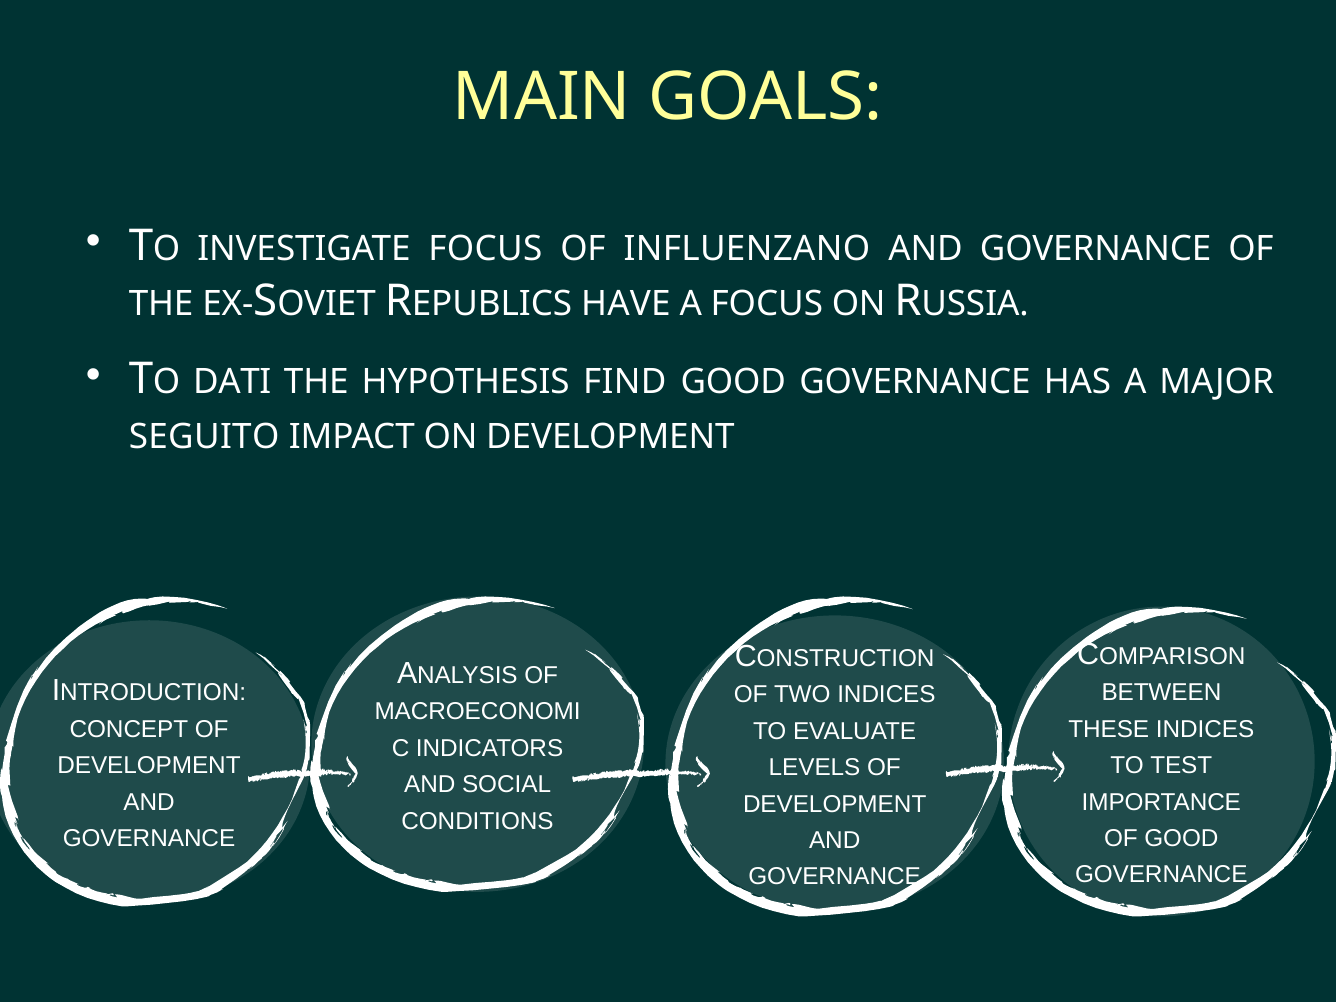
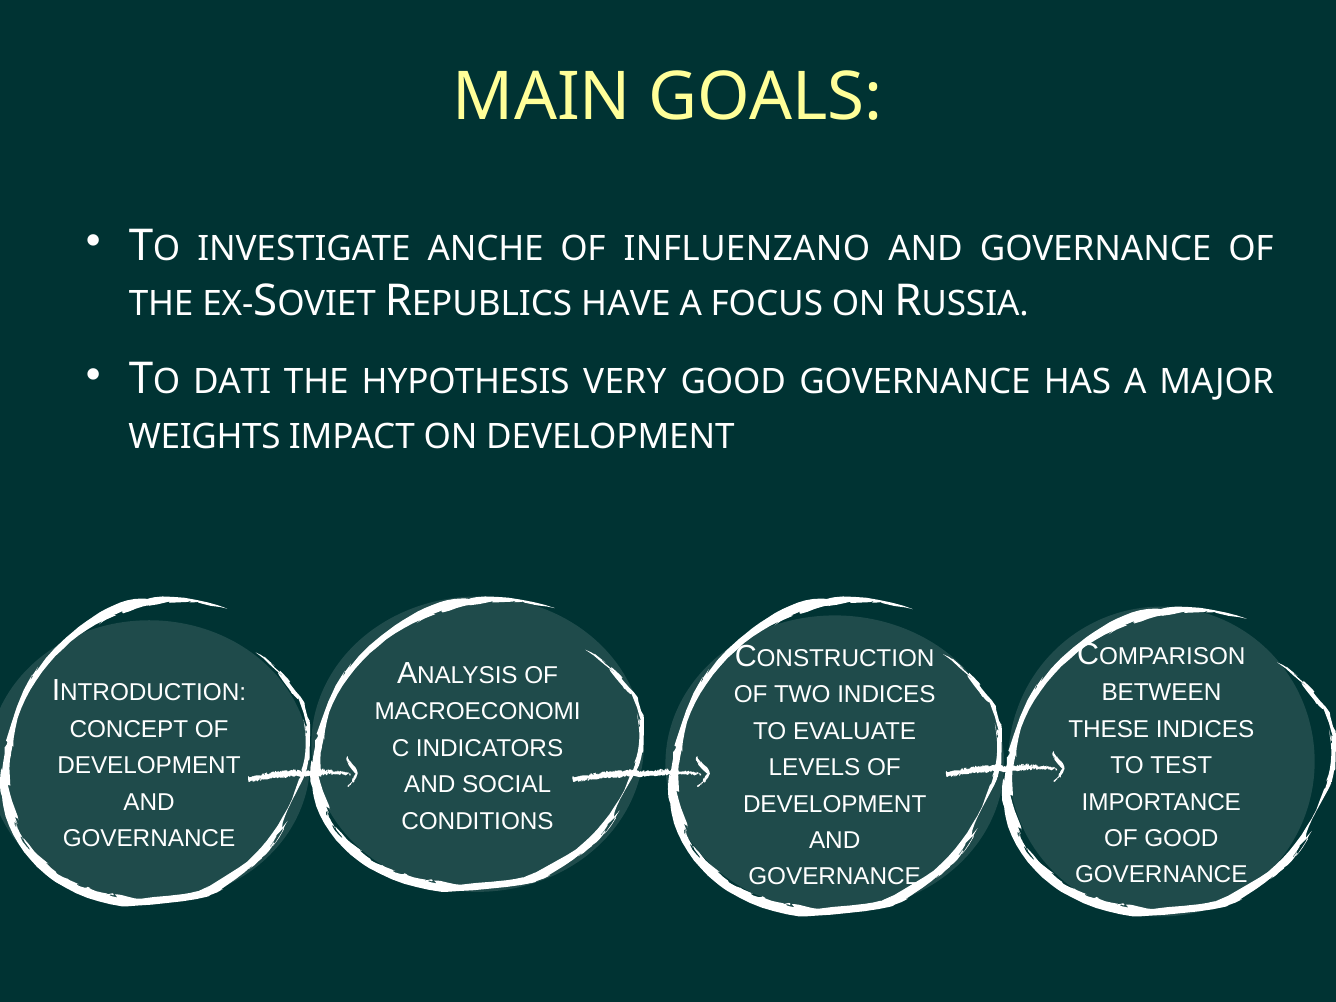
INVESTIGATE FOCUS: FOCUS -> ANCHE (486, 249)
FIND: FIND -> VERY (625, 382)
SEGUITO: SEGUITO -> WEIGHTS (204, 437)
